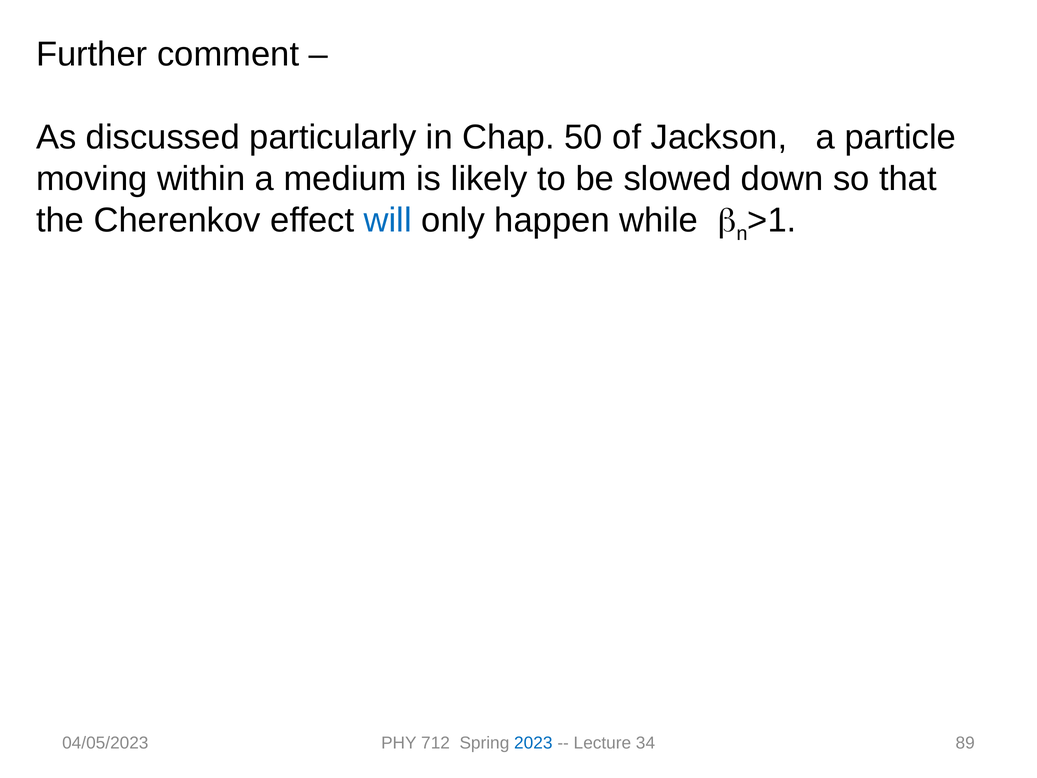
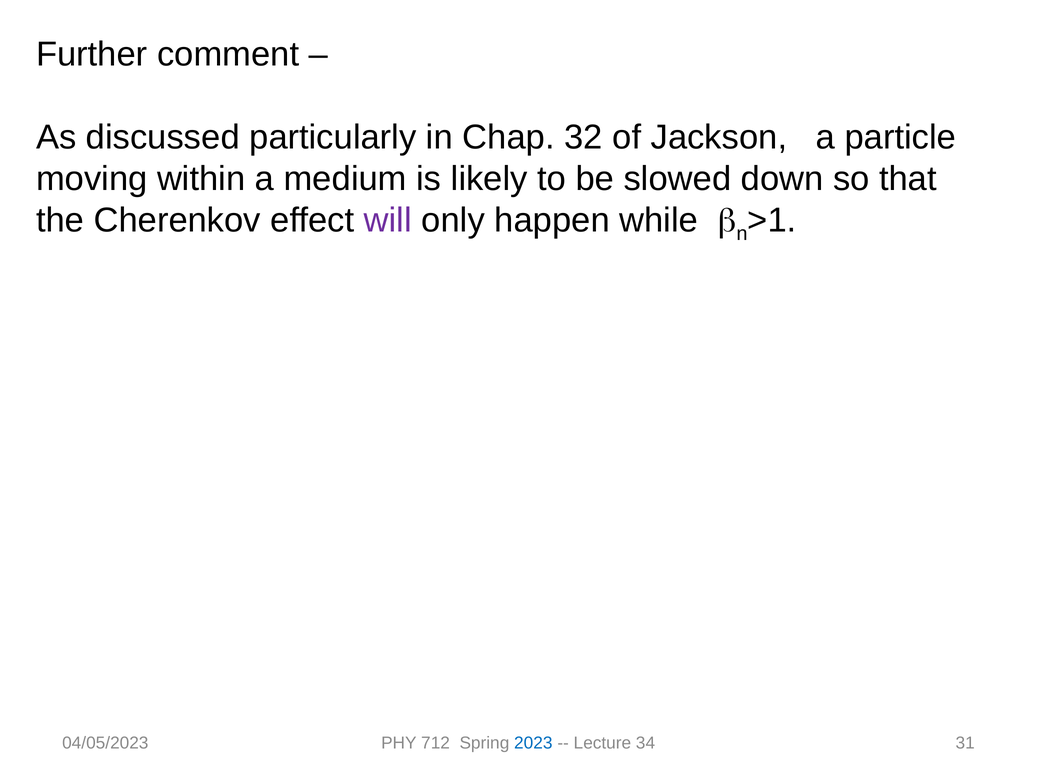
50: 50 -> 32 (583, 137)
will colour: blue -> purple (388, 220)
89: 89 -> 31 (965, 743)
